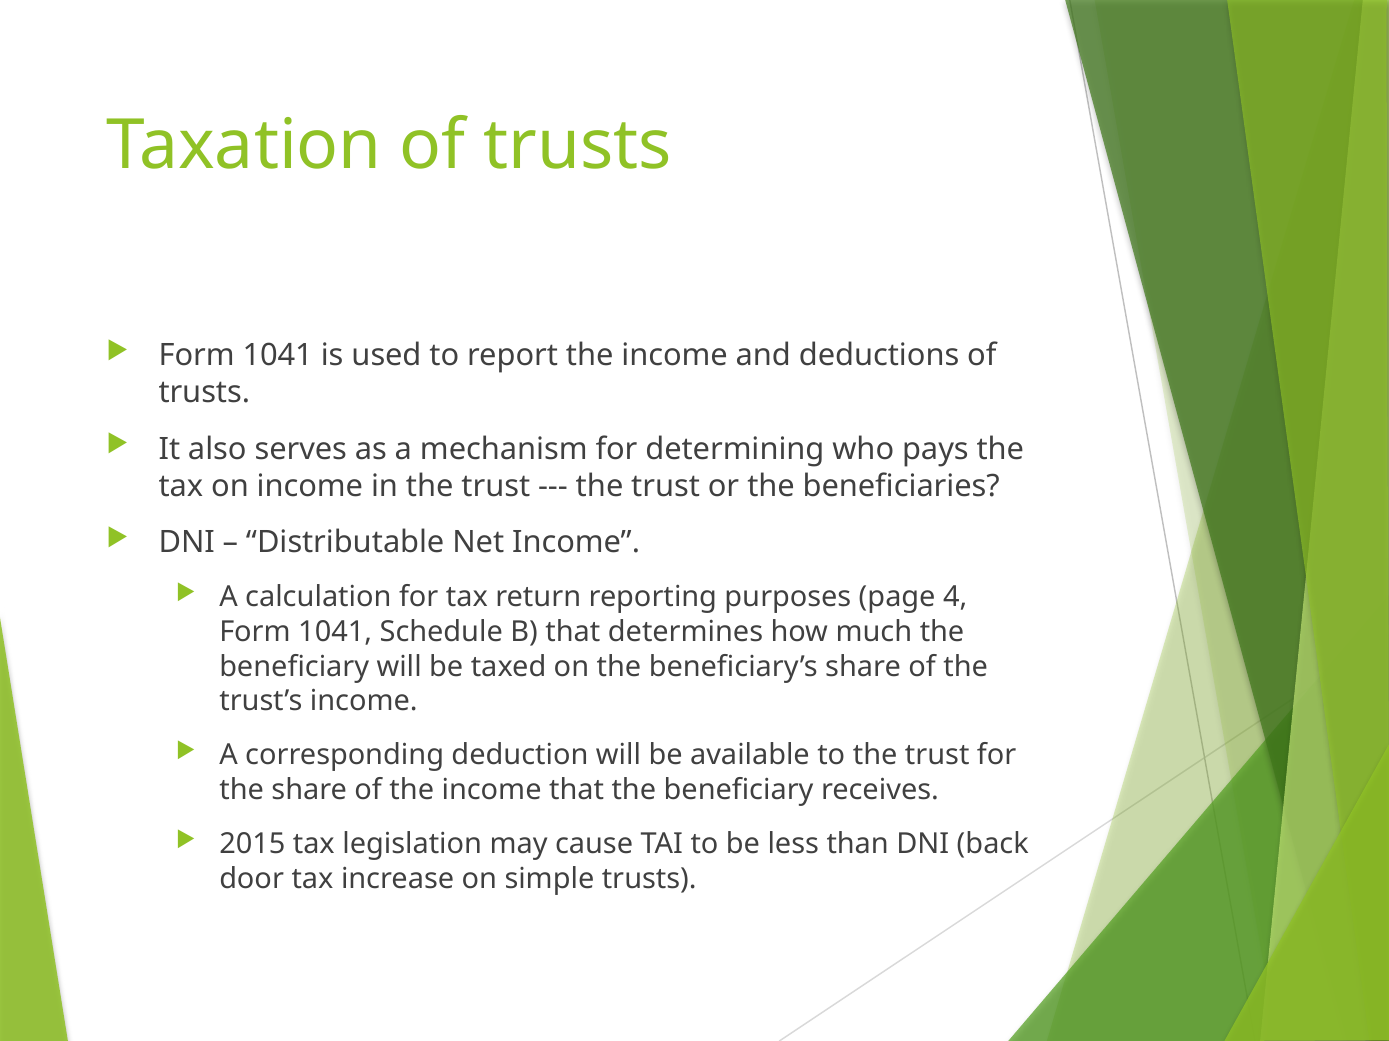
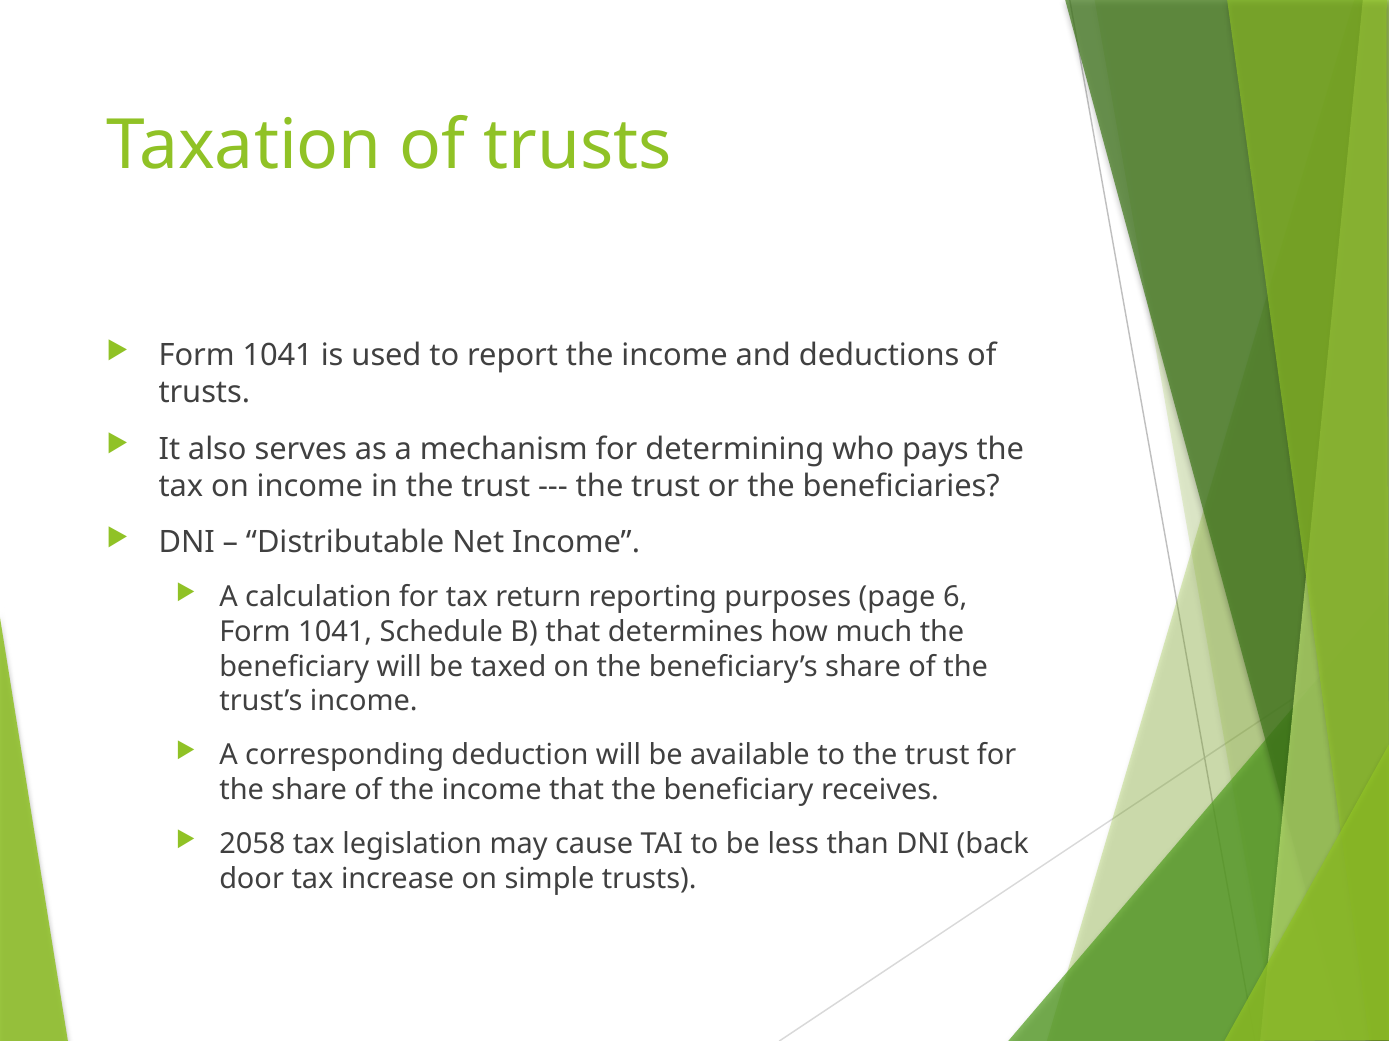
4: 4 -> 6 (955, 598)
2015: 2015 -> 2058 (252, 845)
